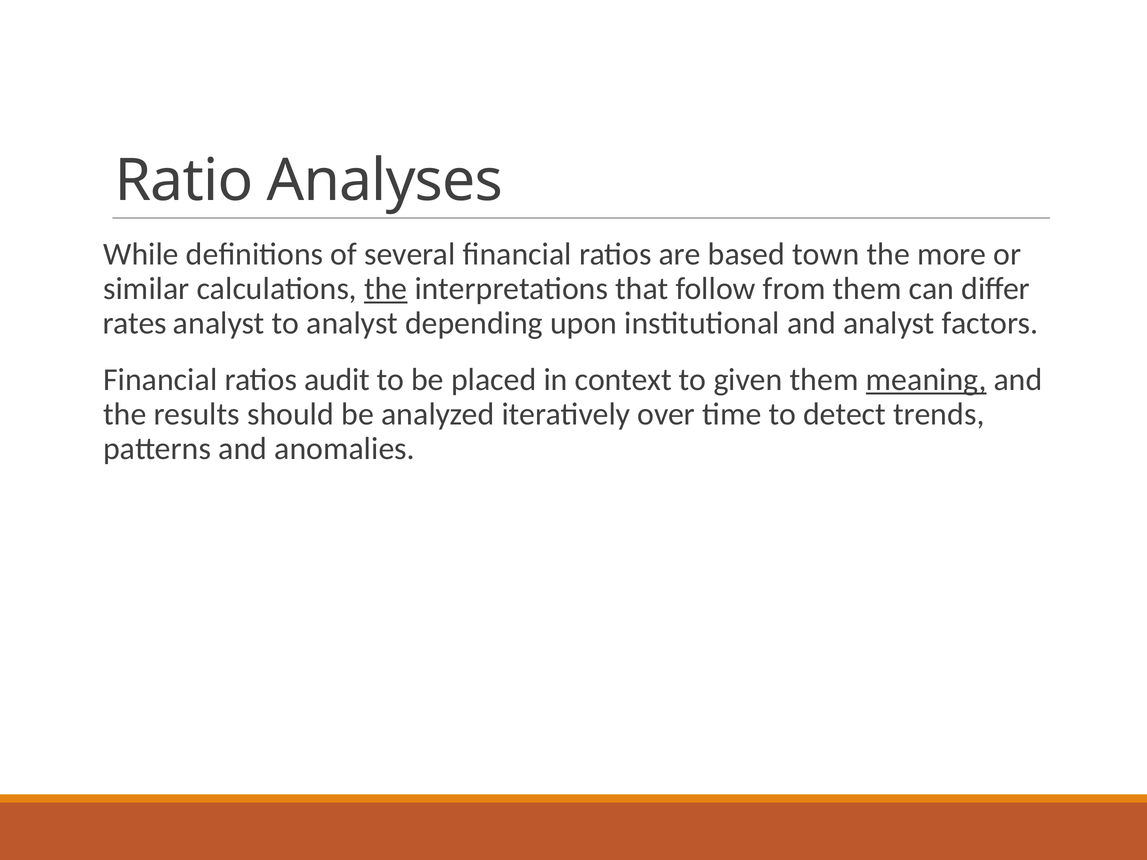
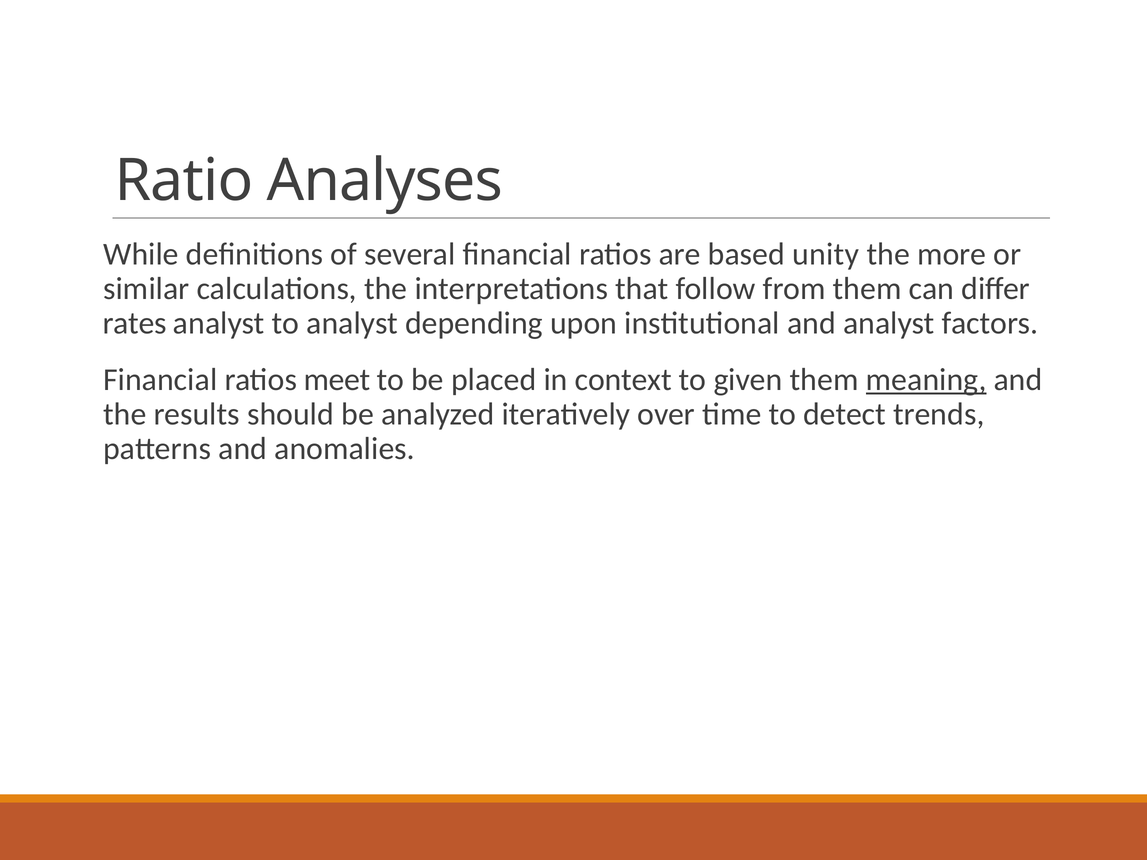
town: town -> unity (826, 254)
the underline: present -> none (386, 289)
audit: audit -> meet (337, 380)
